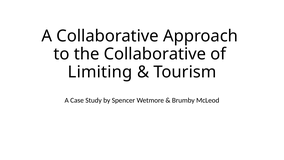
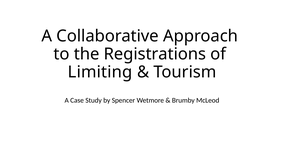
the Collaborative: Collaborative -> Registrations (155, 54)
